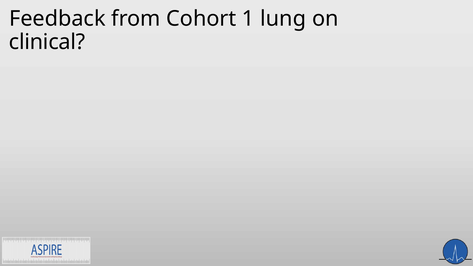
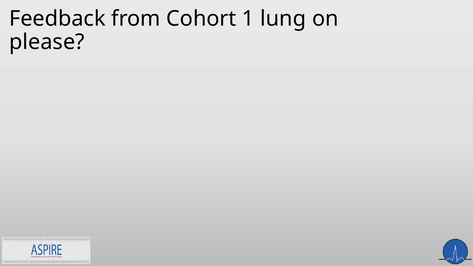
clinical: clinical -> please (47, 42)
